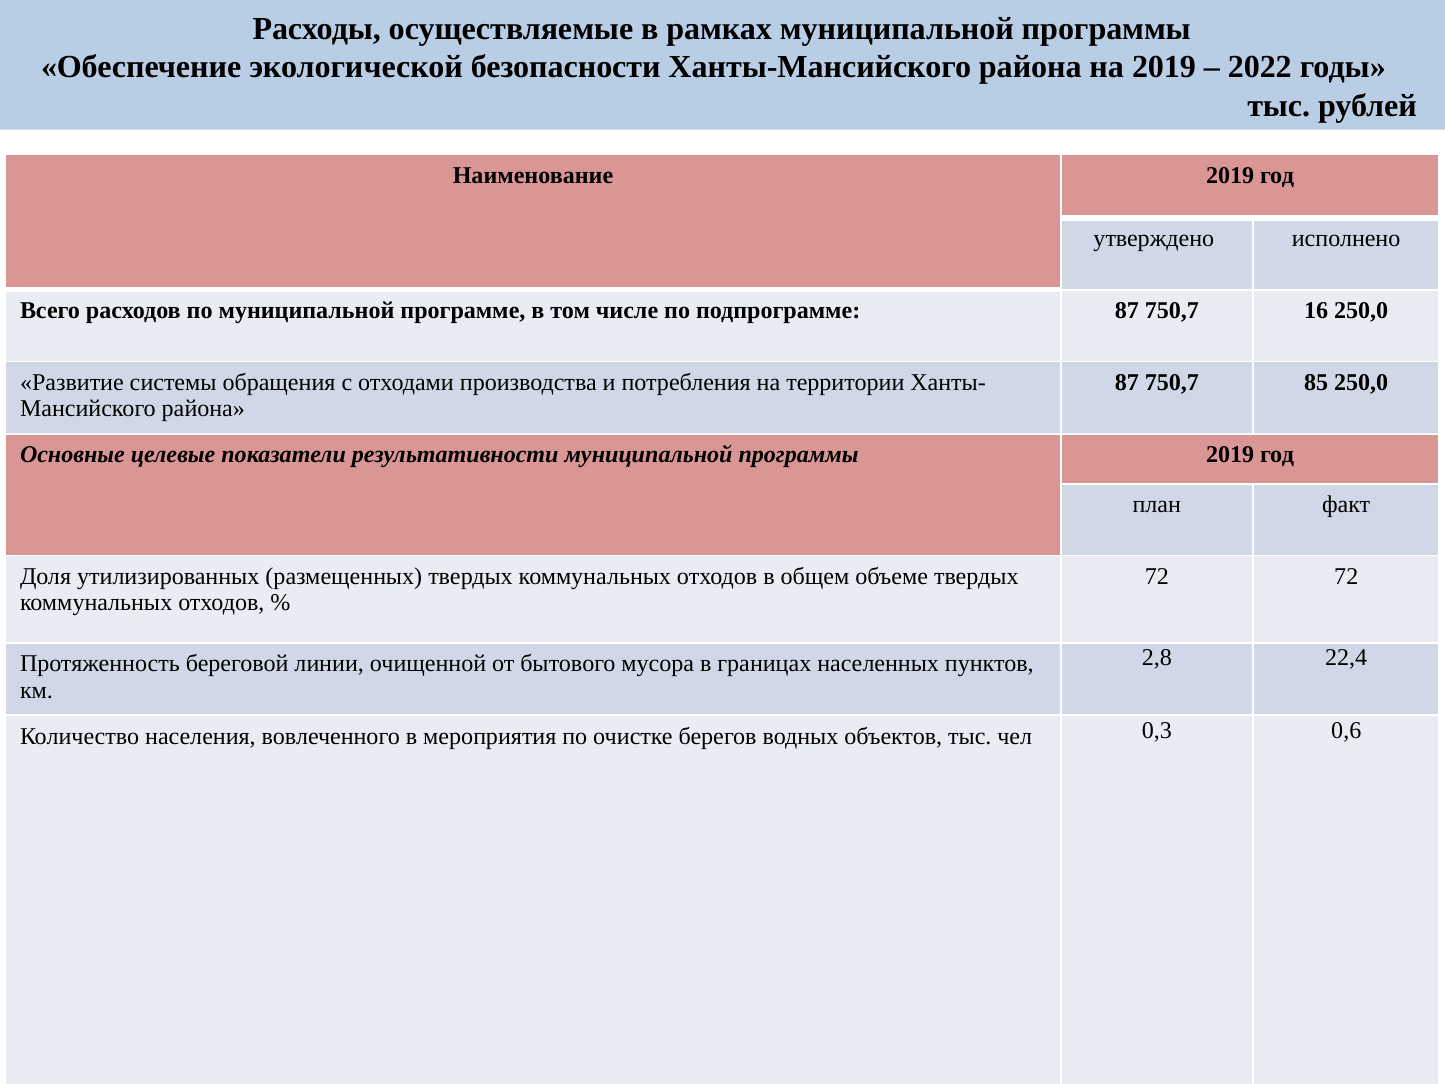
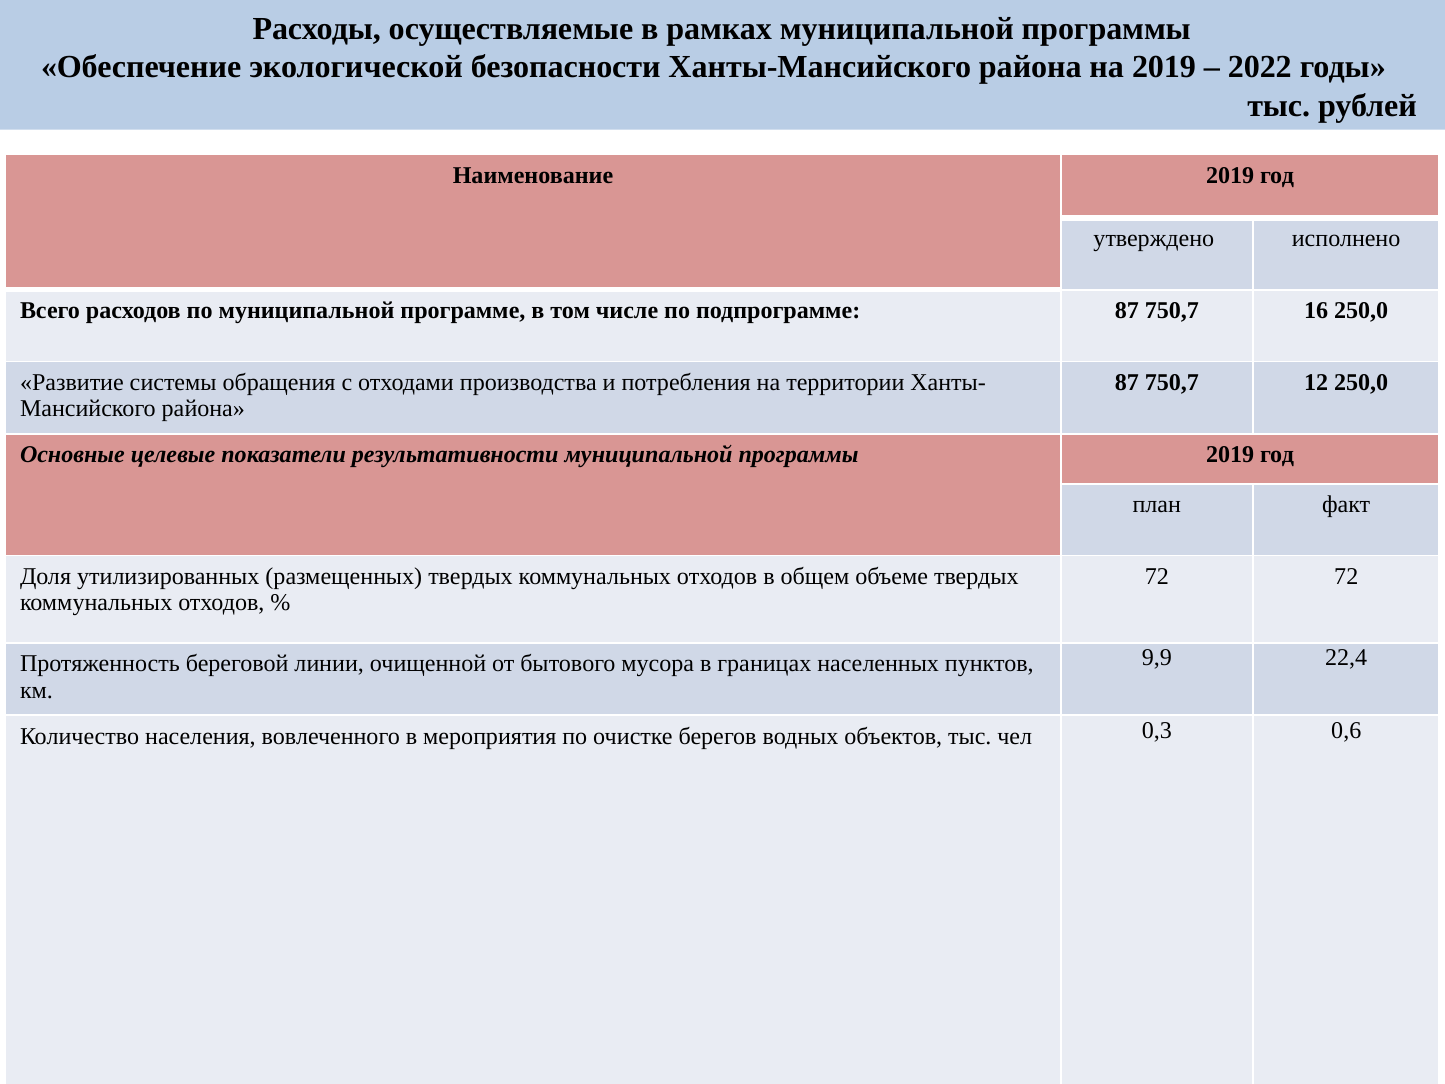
85: 85 -> 12 (1316, 382)
2,8: 2,8 -> 9,9 (1157, 658)
